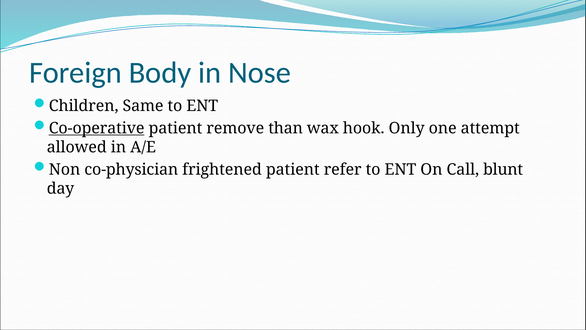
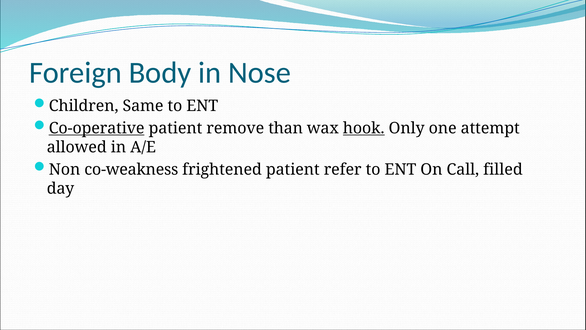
hook underline: none -> present (364, 128)
co-physician: co-physician -> co-weakness (131, 169)
blunt: blunt -> filled (503, 169)
